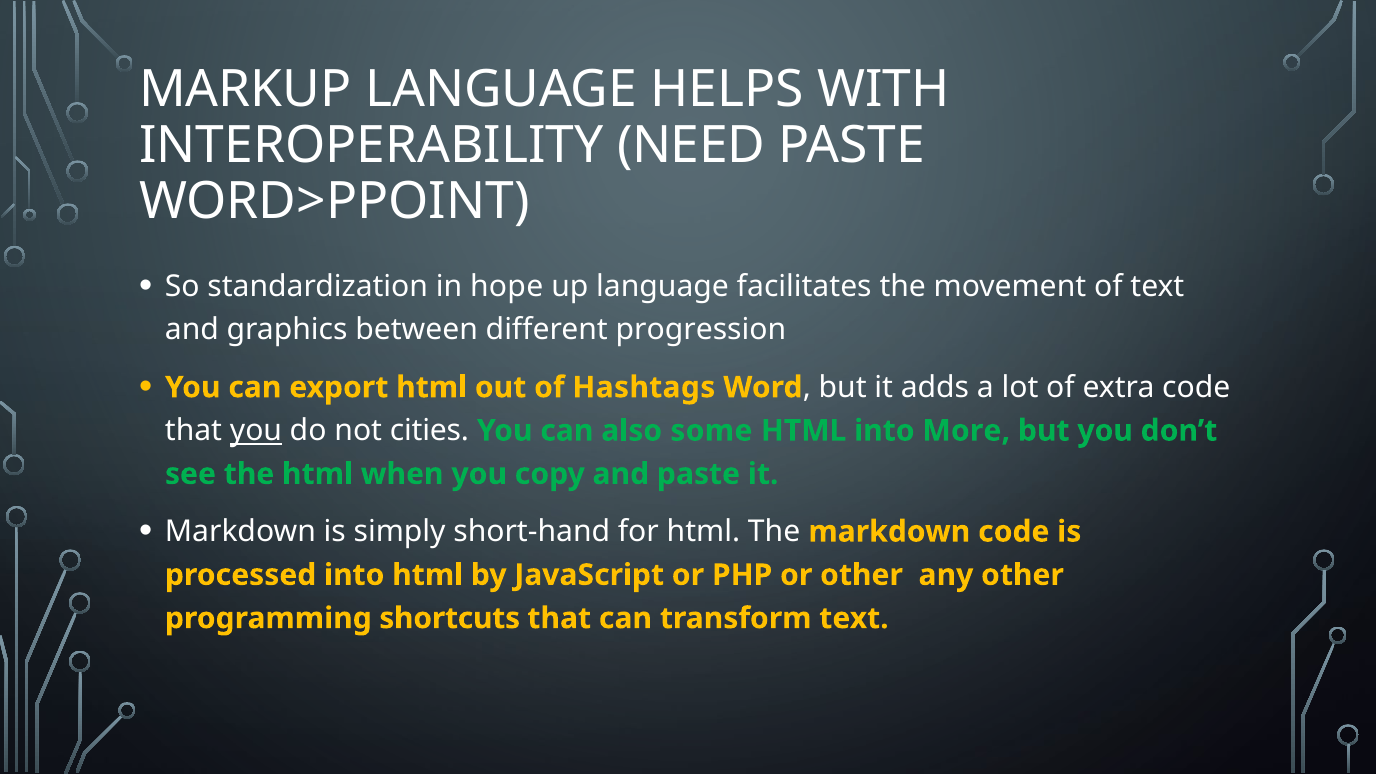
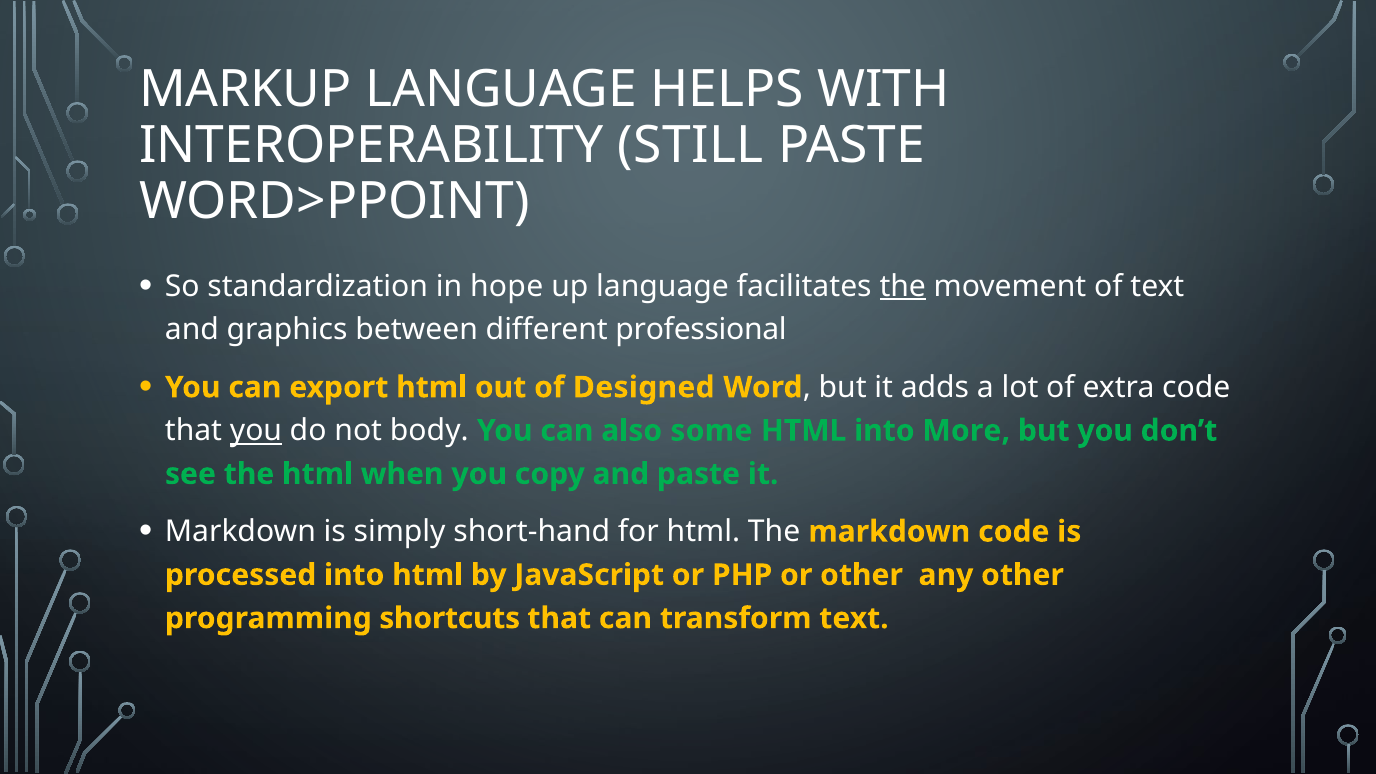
NEED: NEED -> STILL (691, 146)
the underline: none -> present (903, 286)
progression: progression -> professional (701, 330)
Hashtags: Hashtags -> Designed (644, 387)
cities: cities -> body (429, 431)
